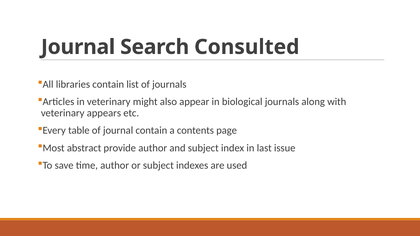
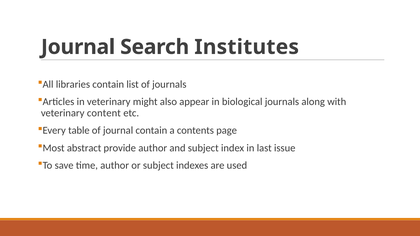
Consulted: Consulted -> Institutes (247, 47)
appears: appears -> content (104, 113)
